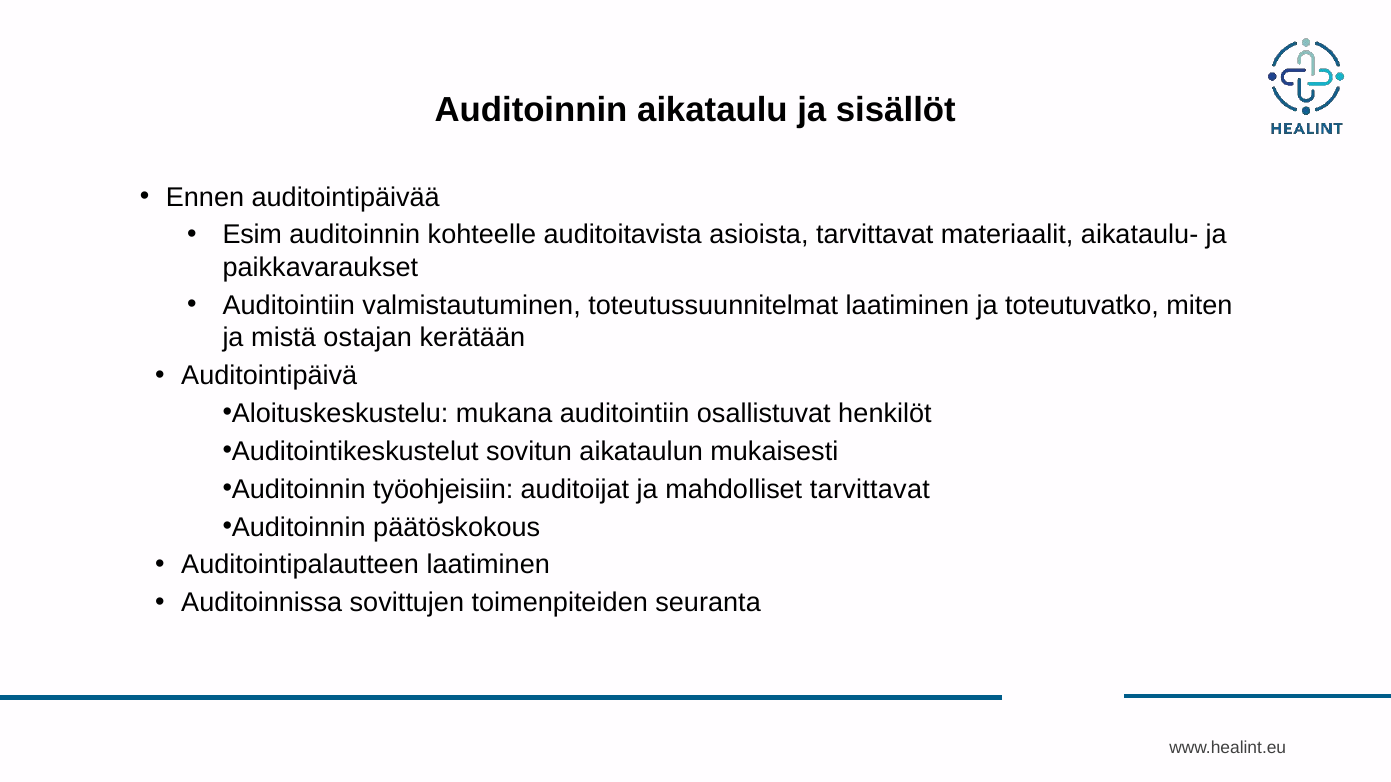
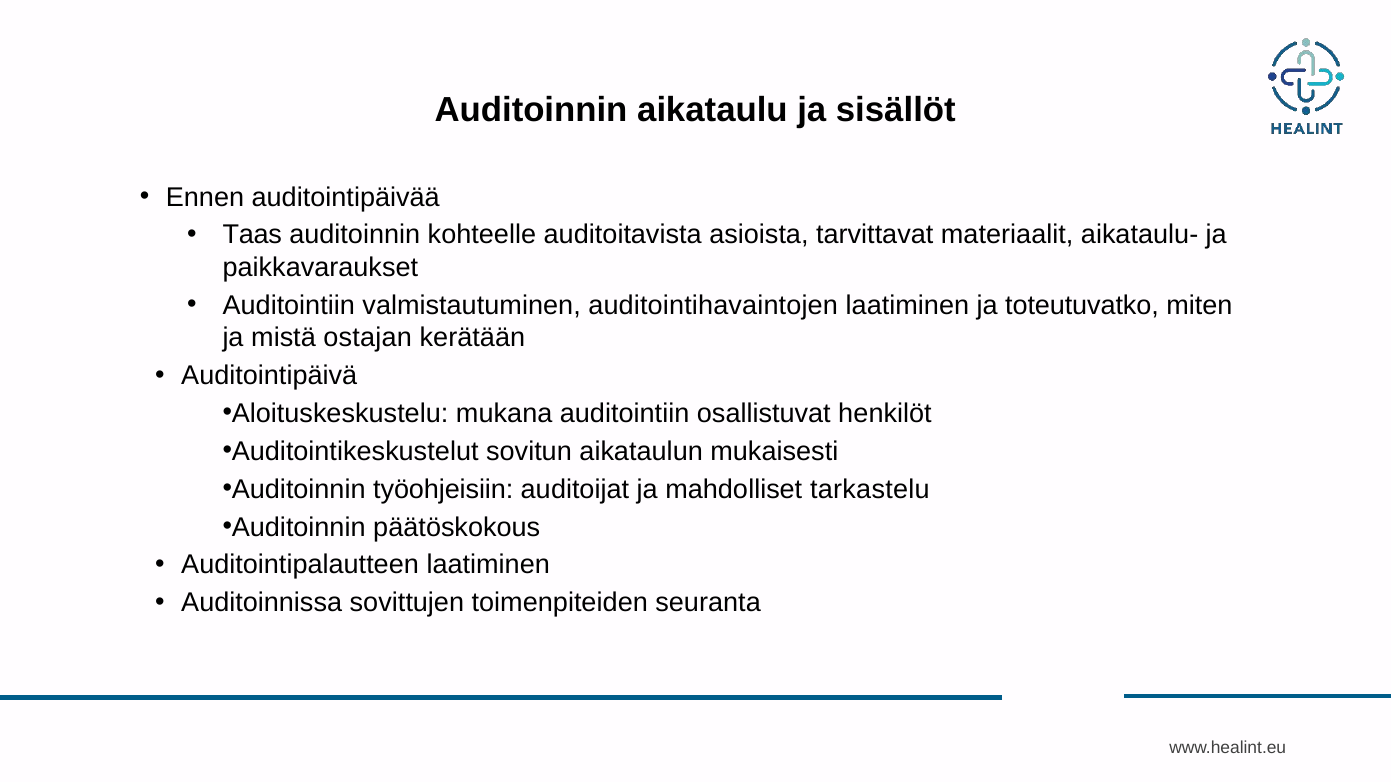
Esim: Esim -> Taas (252, 235)
toteutussuunnitelmat: toteutussuunnitelmat -> auditointihavaintojen (713, 305)
mahdolliset tarvittavat: tarvittavat -> tarkastelu (870, 490)
